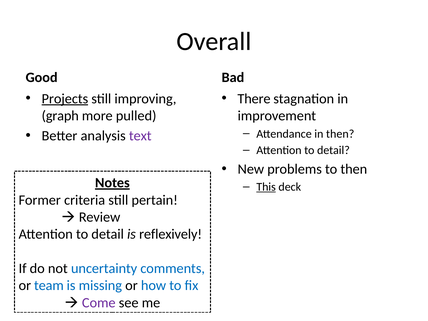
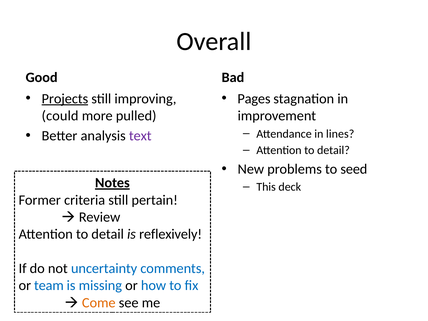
There: There -> Pages (254, 99)
graph: graph -> could (60, 116)
in then: then -> lines (340, 134)
to then: then -> seed (354, 169)
This underline: present -> none (266, 187)
Come colour: purple -> orange (99, 303)
